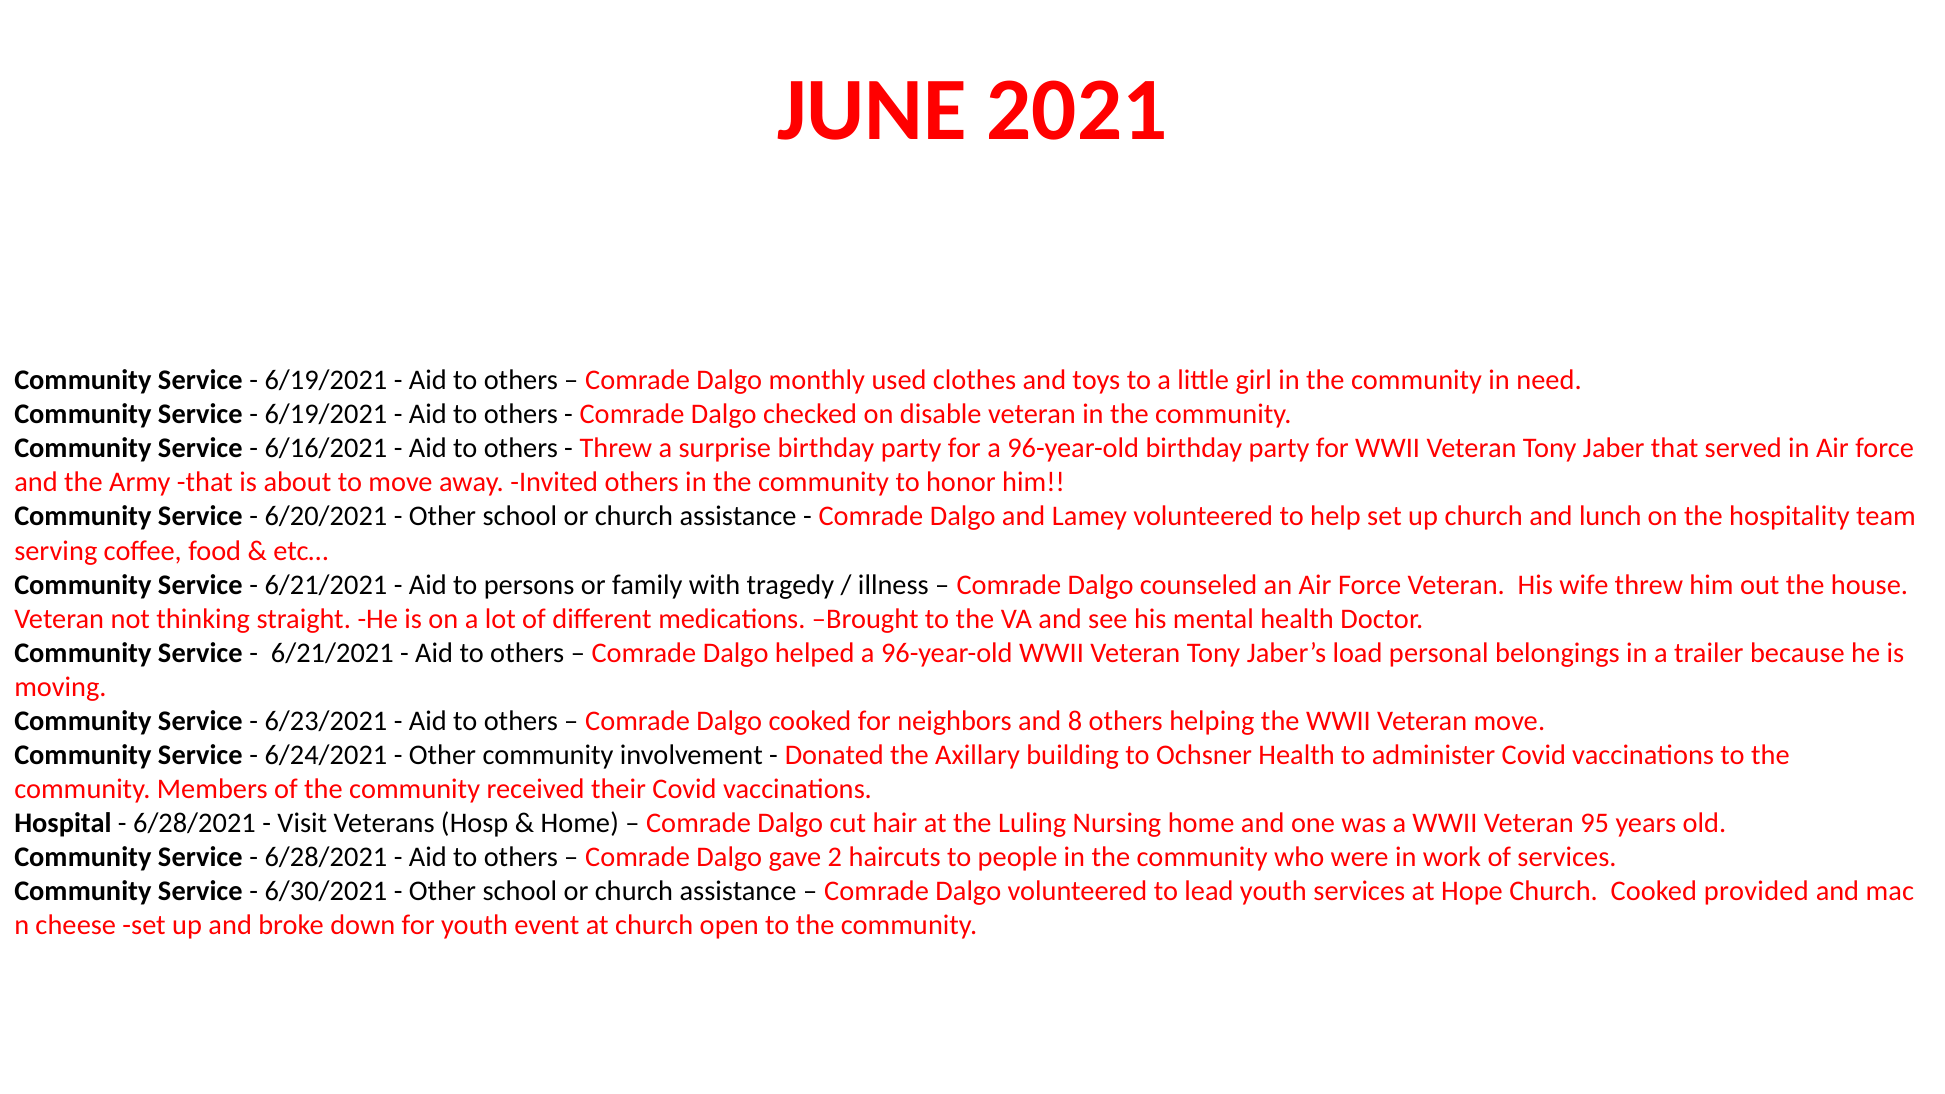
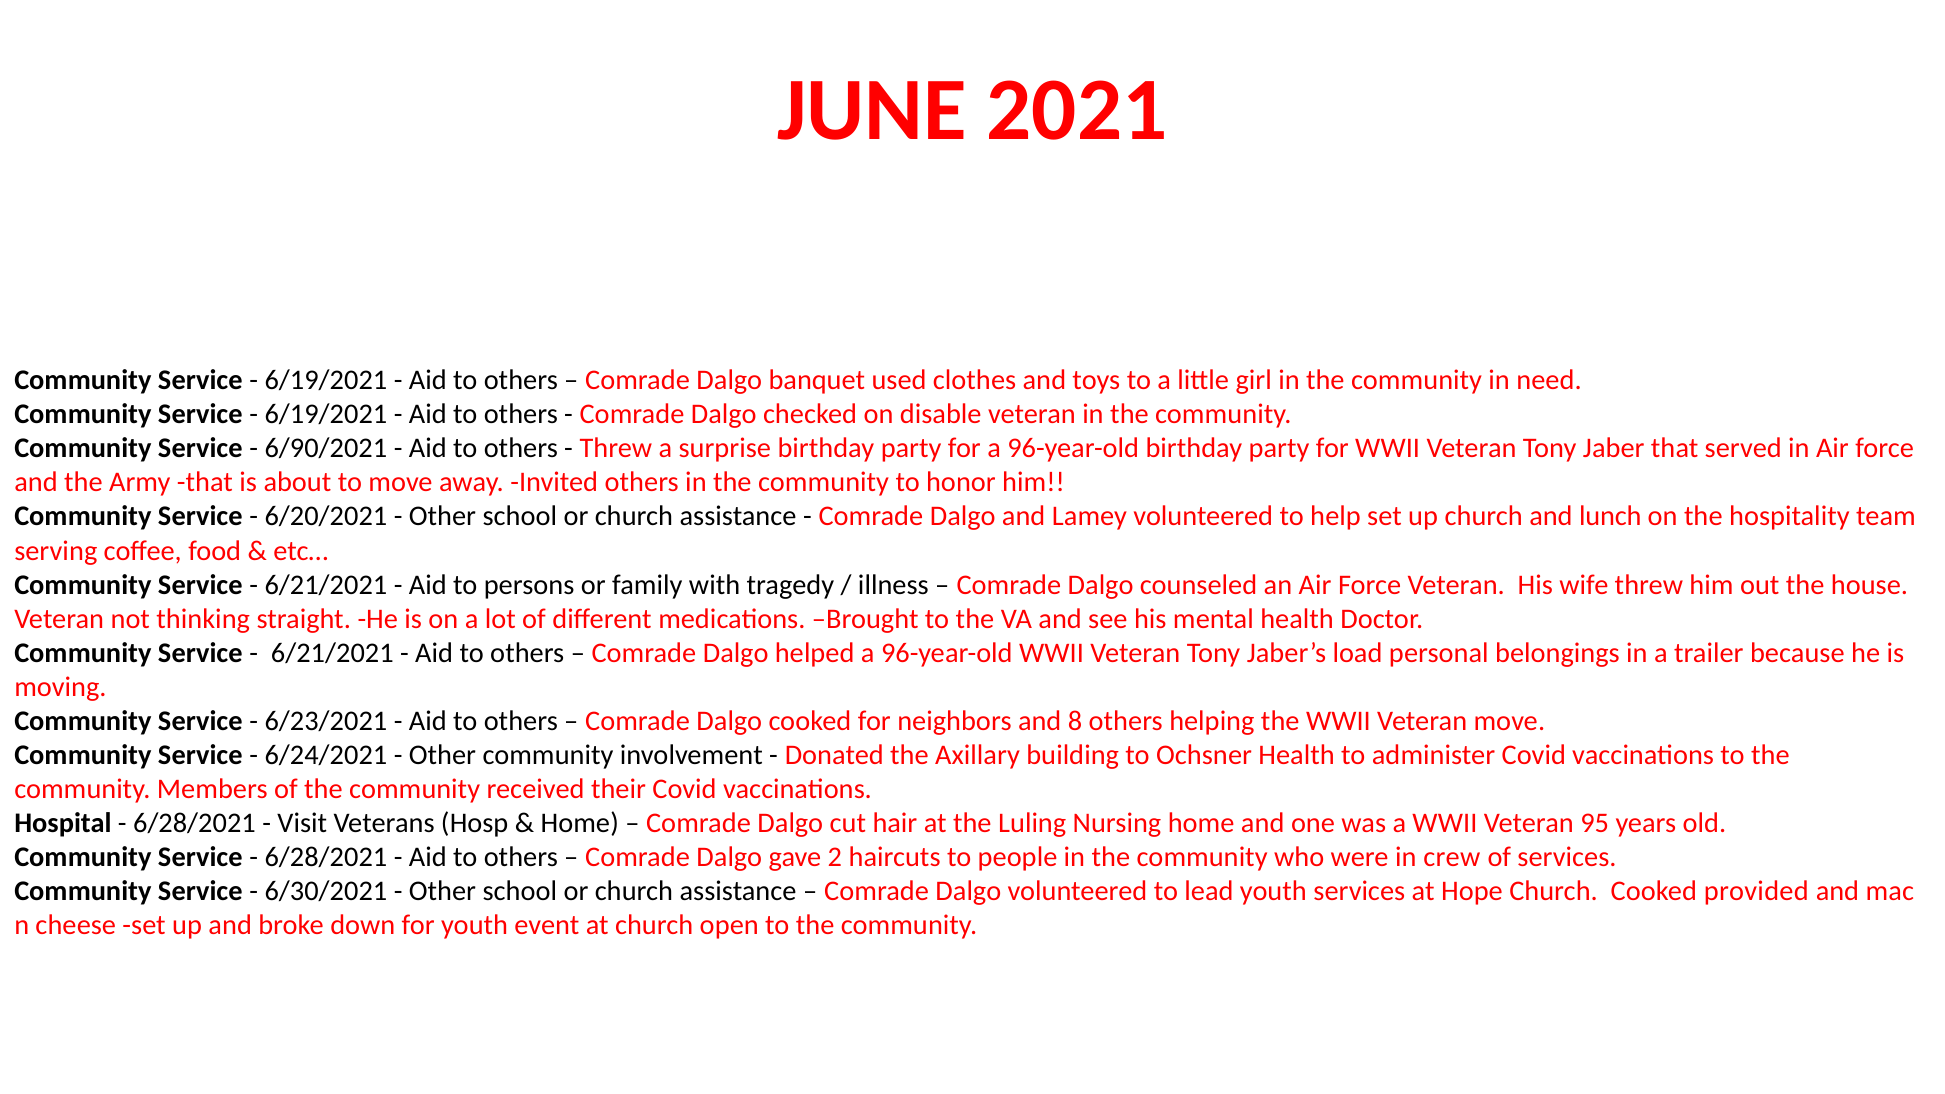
monthly: monthly -> banquet (817, 380)
6/16/2021: 6/16/2021 -> 6/90/2021 (326, 449)
work: work -> crew (1452, 857)
